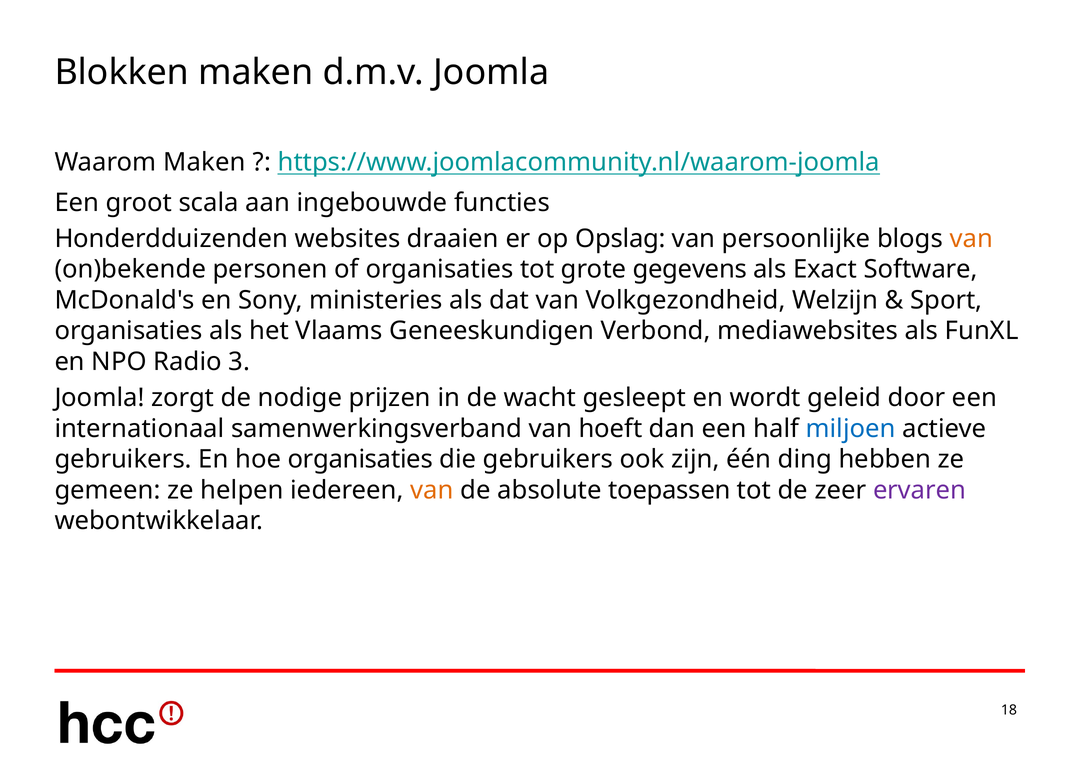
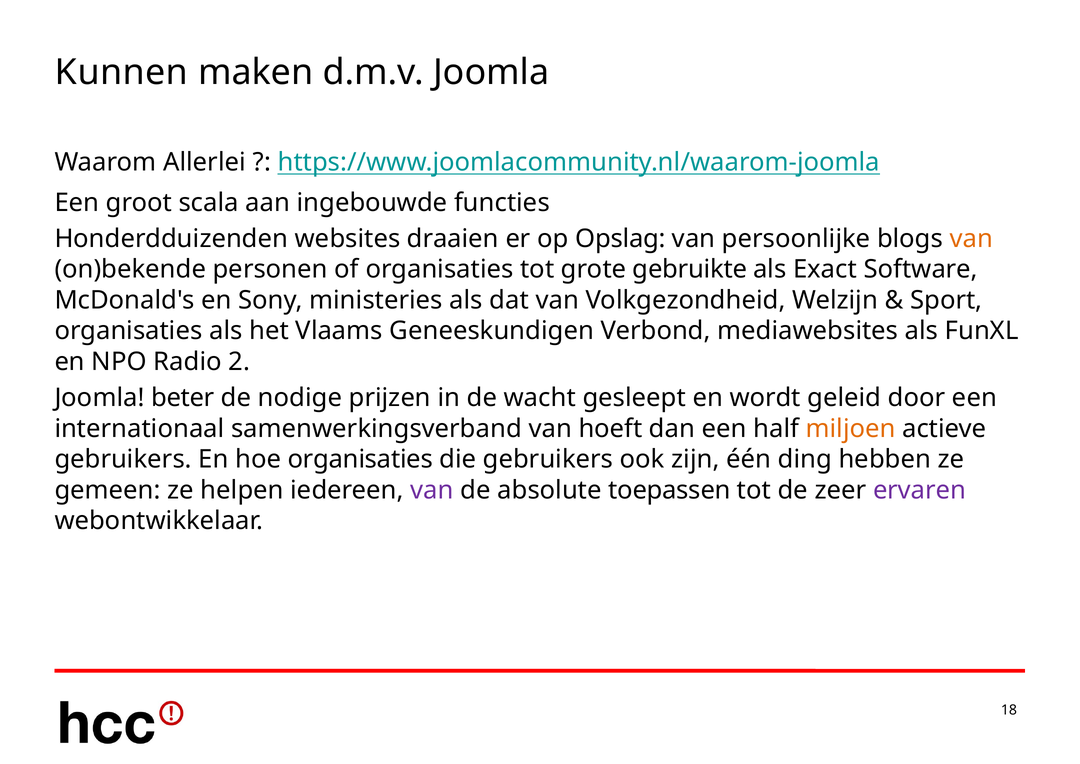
Blokken: Blokken -> Kunnen (122, 72)
Waarom Maken: Maken -> Allerlei (205, 162)
gegevens: gegevens -> gebruikte (690, 269)
3: 3 -> 2 (239, 362)
zorgt: zorgt -> beter (183, 398)
miljoen colour: blue -> orange (851, 428)
van colour: orange -> purple (432, 490)
